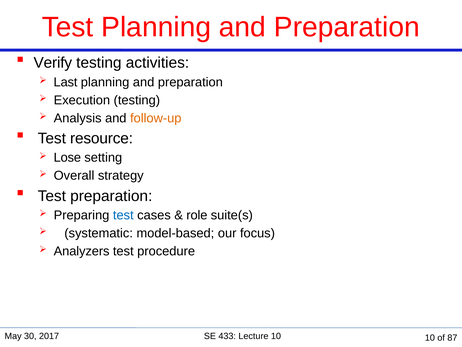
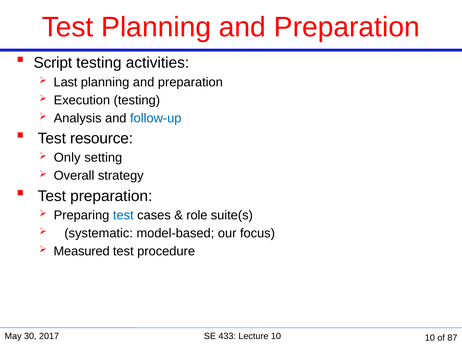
Verify: Verify -> Script (53, 63)
follow-up colour: orange -> blue (156, 118)
Lose: Lose -> Only (67, 157)
Analyzers: Analyzers -> Measured (82, 251)
